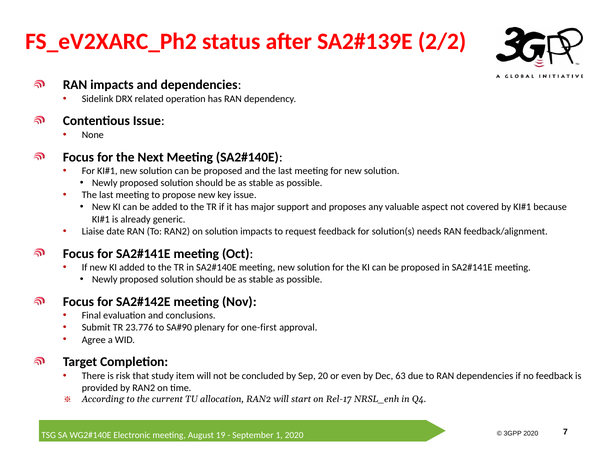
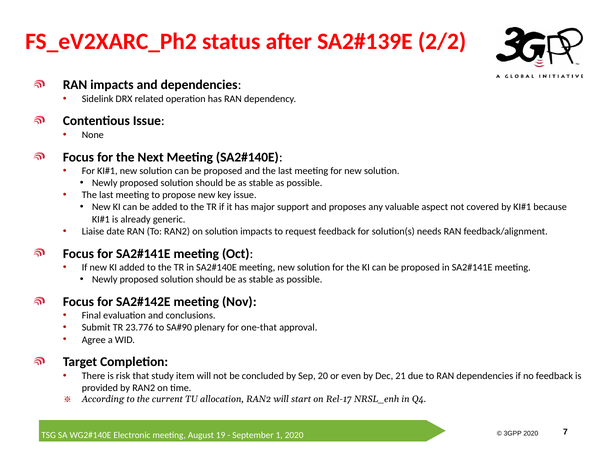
one-first: one-first -> one-that (259, 328)
63: 63 -> 21 (401, 376)
